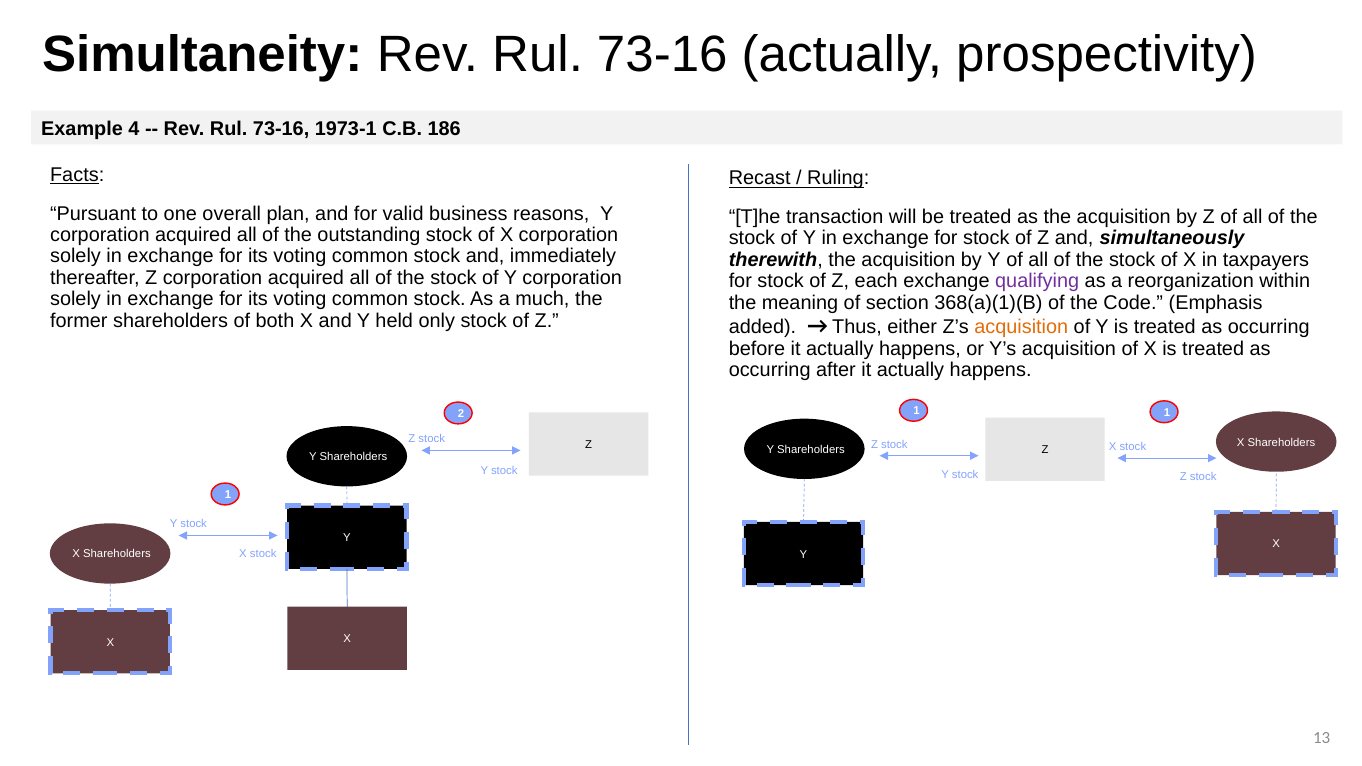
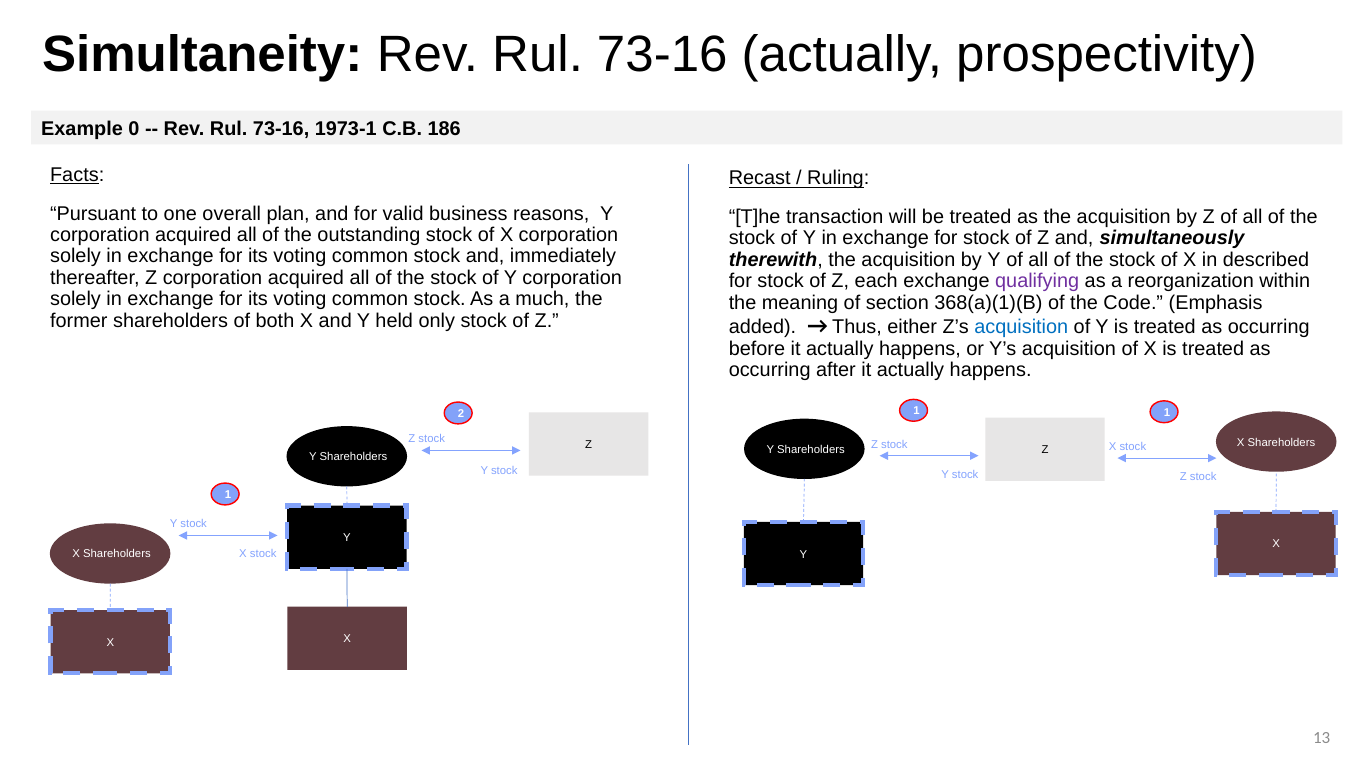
4: 4 -> 0 (134, 129)
taxpayers: taxpayers -> described (1266, 260)
acquisition colour: orange -> blue (1021, 327)
